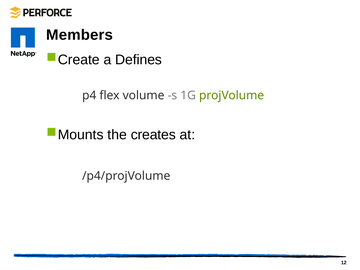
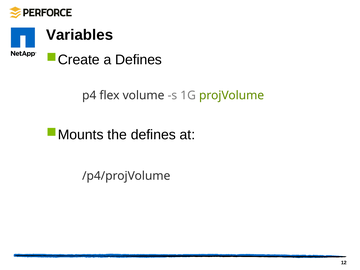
Members: Members -> Variables (80, 35)
the creates: creates -> defines (153, 135)
